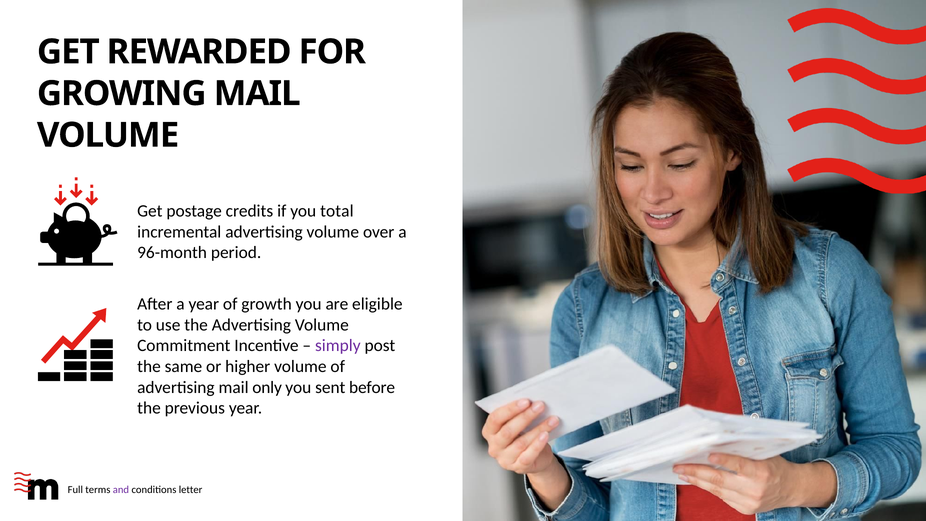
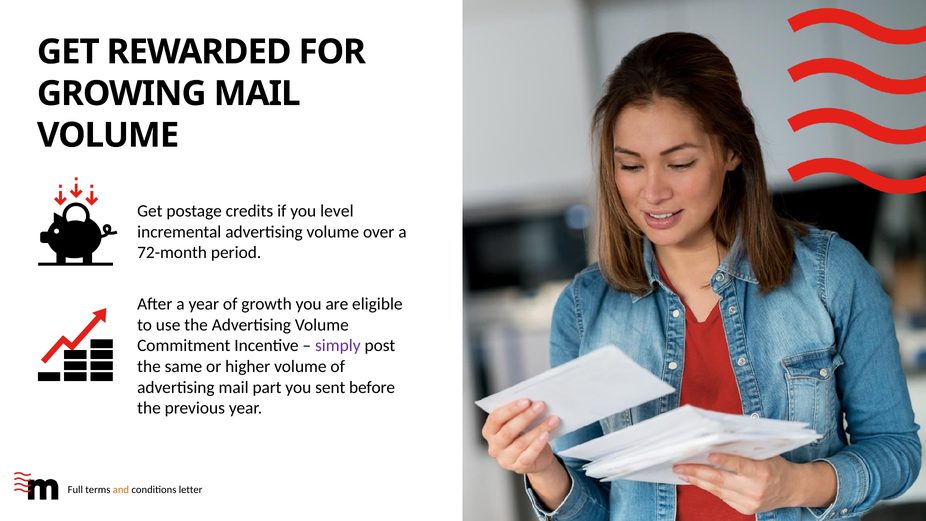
total: total -> level (337, 211)
96-month: 96-month -> 72-month (172, 253)
only: only -> part (267, 387)
and colour: purple -> orange (121, 490)
